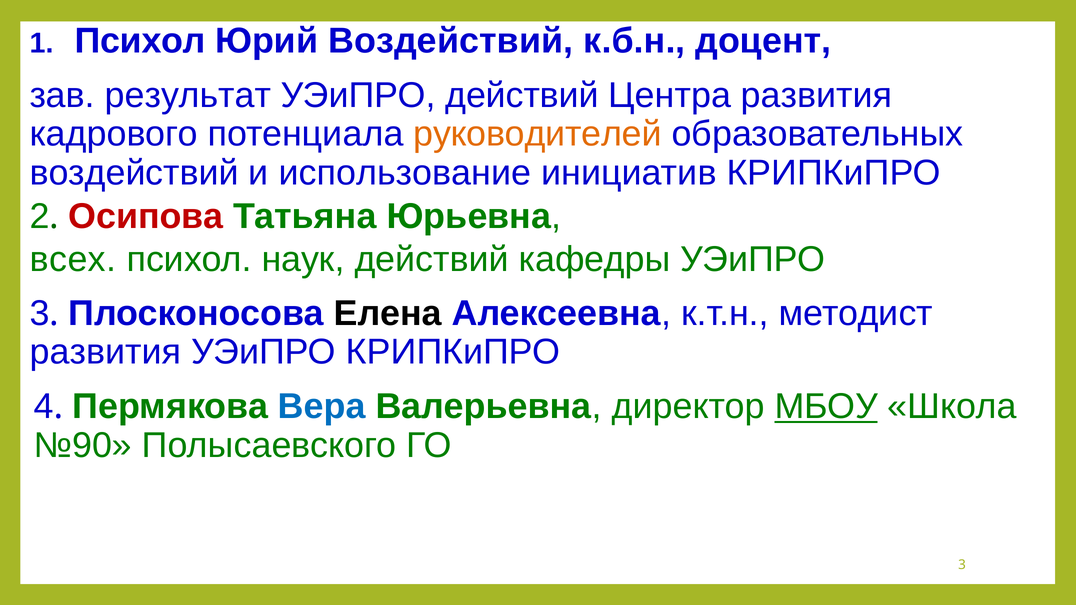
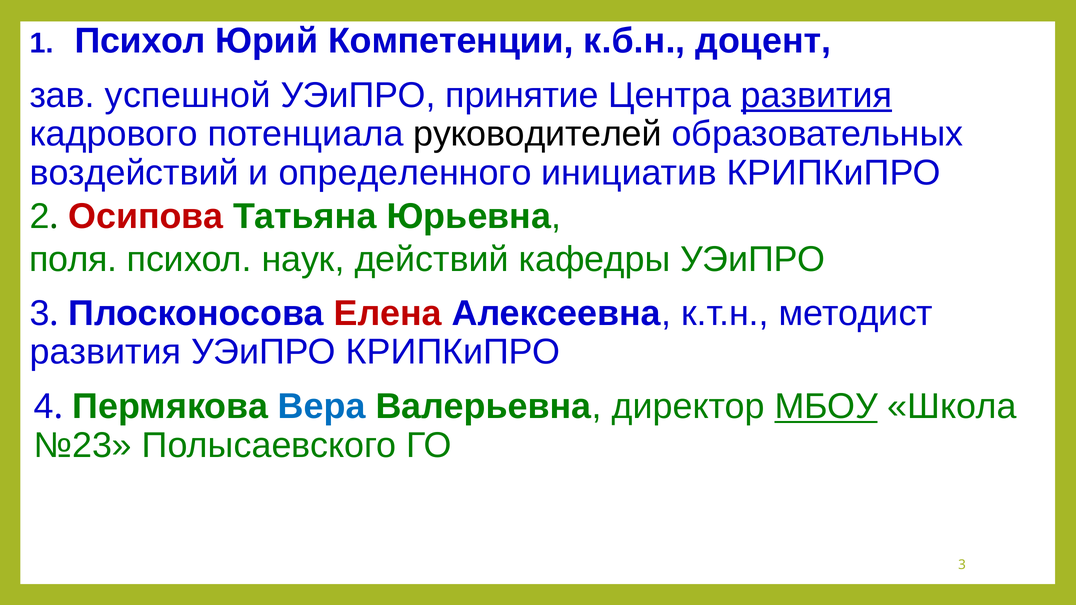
Юрий Воздействий: Воздействий -> Компетенции (451, 41)
результат: результат -> успешной (188, 95)
УЭиПРО действий: действий -> принятие (522, 95)
развития underline: none -> present (816, 95)
руководителей colour: orange -> black (538, 134)
использование: использование -> определенного (405, 173)
всех: всех -> поля (73, 260)
Елена colour: black -> red (388, 313)
№90: №90 -> №23 (83, 445)
